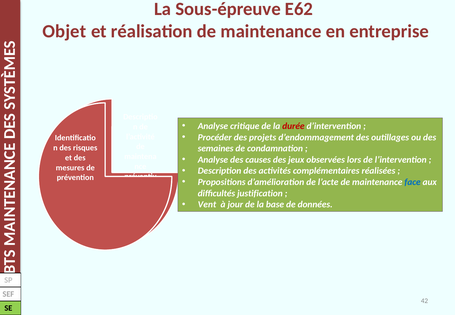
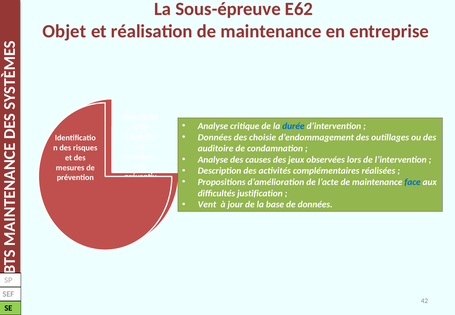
durée colour: red -> blue (293, 126)
Procéder: Procéder -> Données (215, 137)
projets: projets -> choisie (263, 137)
semaines: semaines -> auditoire (216, 149)
